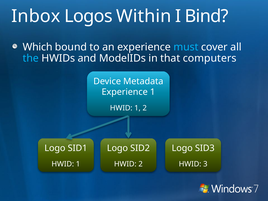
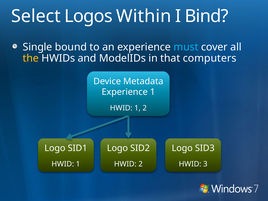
Inbox: Inbox -> Select (36, 16)
Which: Which -> Single (38, 47)
the colour: light blue -> yellow (31, 58)
